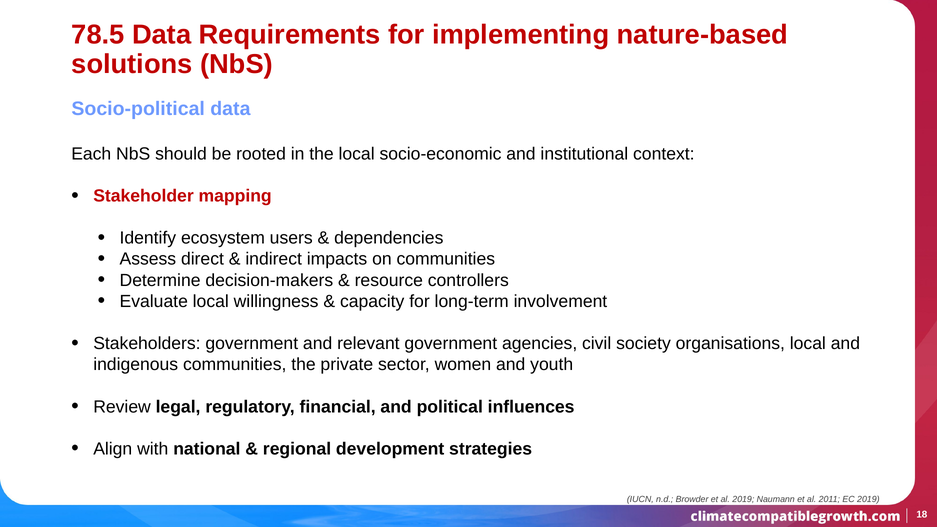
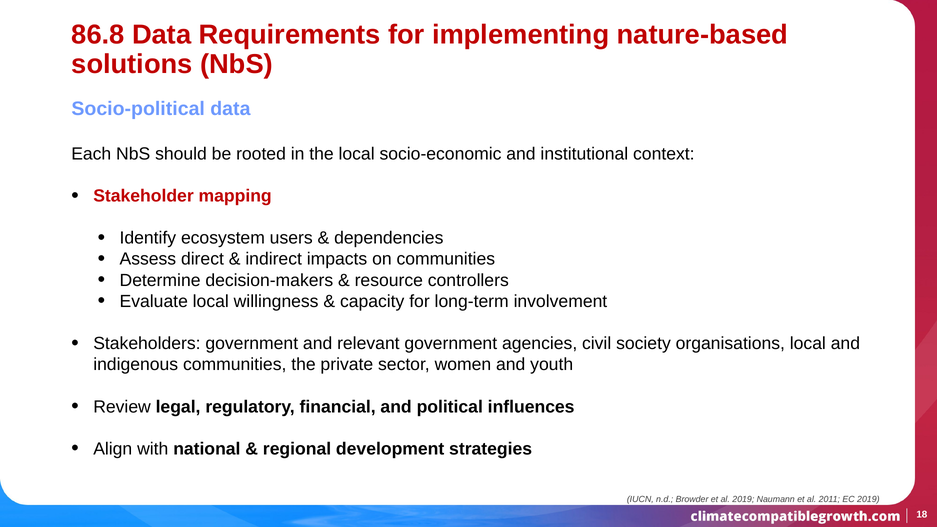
78.5: 78.5 -> 86.8 (98, 35)
